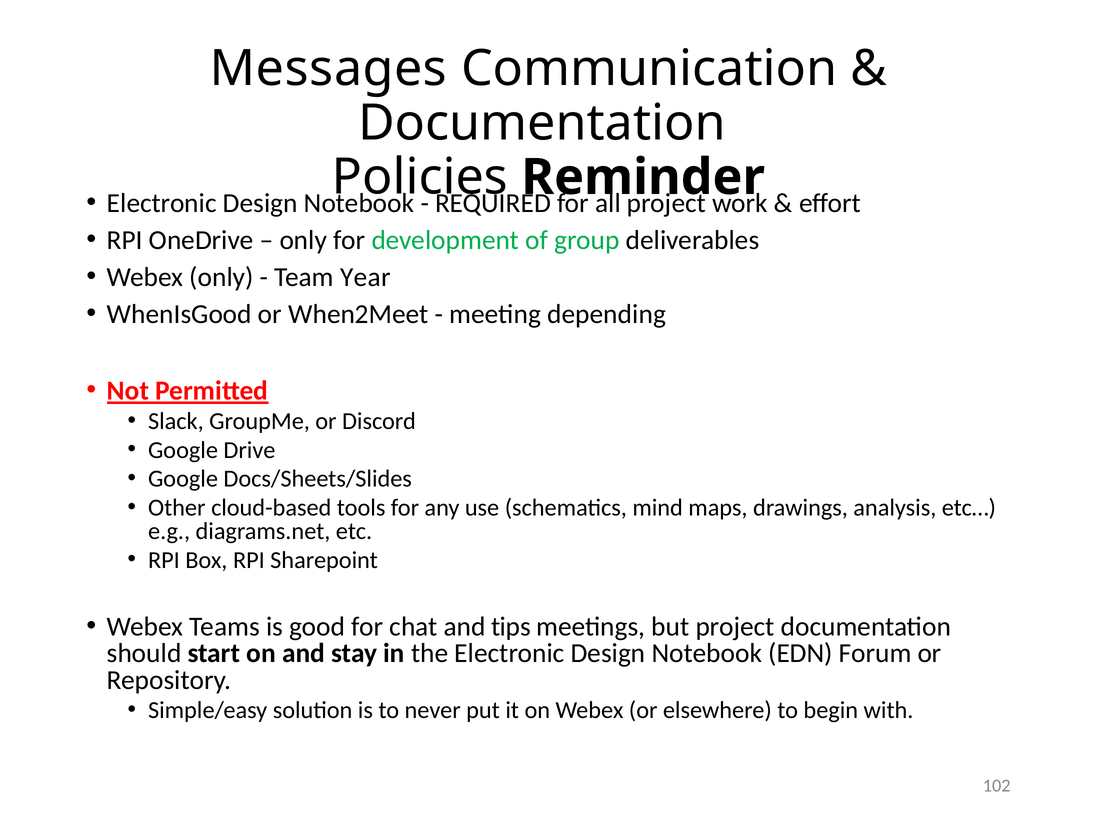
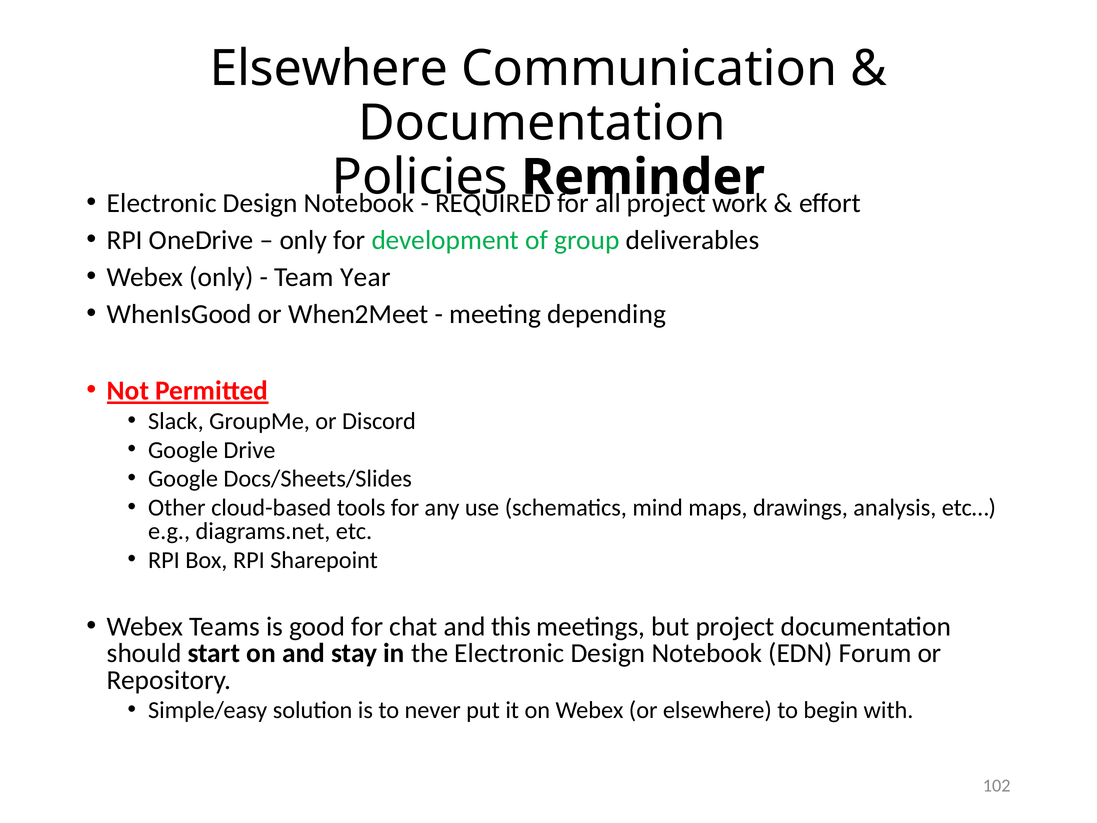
Messages: Messages -> Elsewhere (329, 69)
tips: tips -> this (511, 627)
